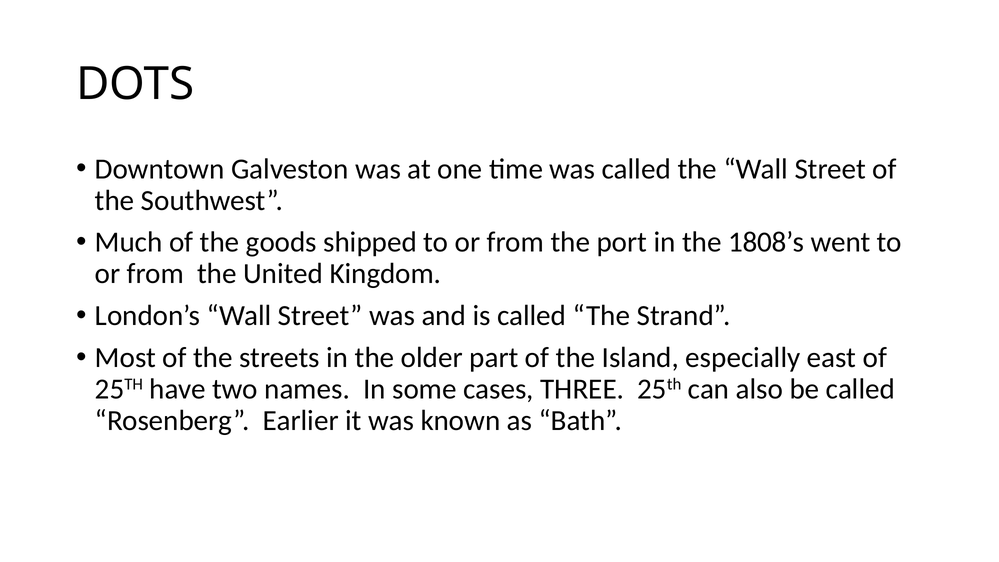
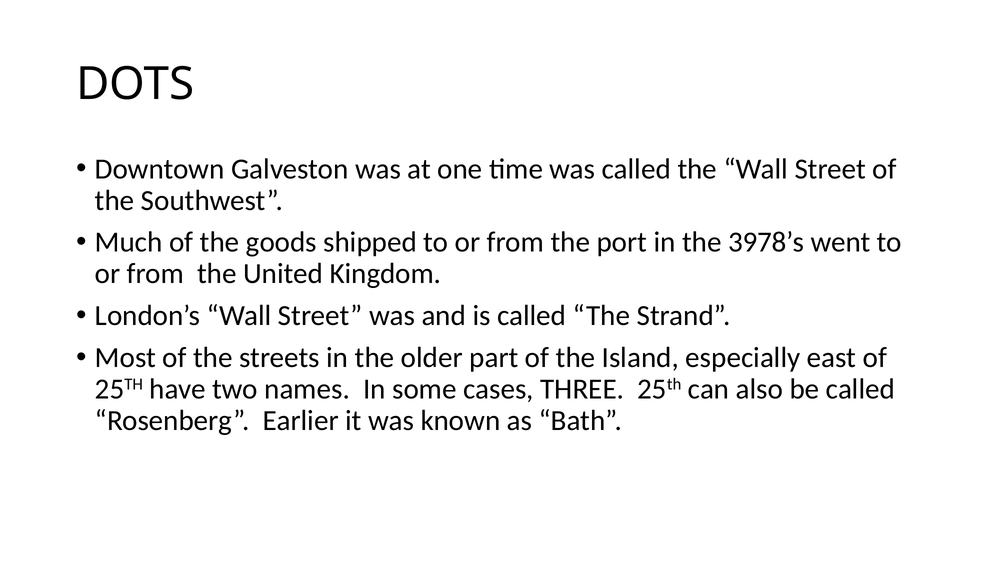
1808’s: 1808’s -> 3978’s (766, 242)
